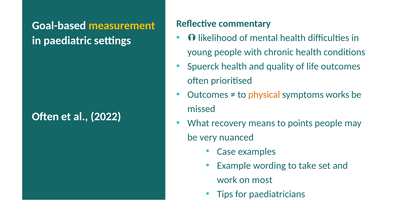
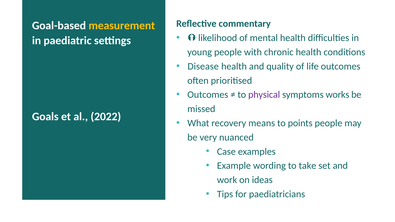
Spuerck: Spuerck -> Disease (203, 66)
physical colour: orange -> purple (264, 95)
Often: Often -> Goals (45, 117)
most: most -> ideas (262, 180)
